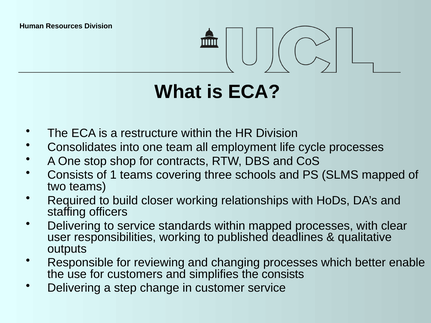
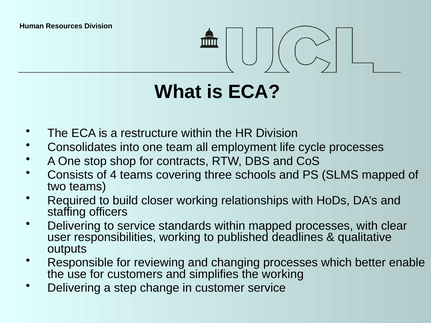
1: 1 -> 4 (113, 175)
the consists: consists -> working (283, 274)
